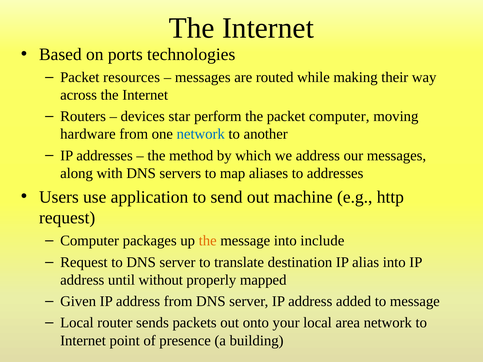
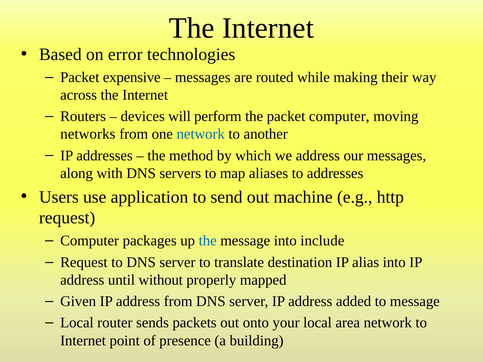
ports: ports -> error (125, 54)
resources: resources -> expensive (132, 77)
star: star -> will (180, 116)
hardware: hardware -> networks (88, 134)
the colour: orange -> blue (208, 241)
